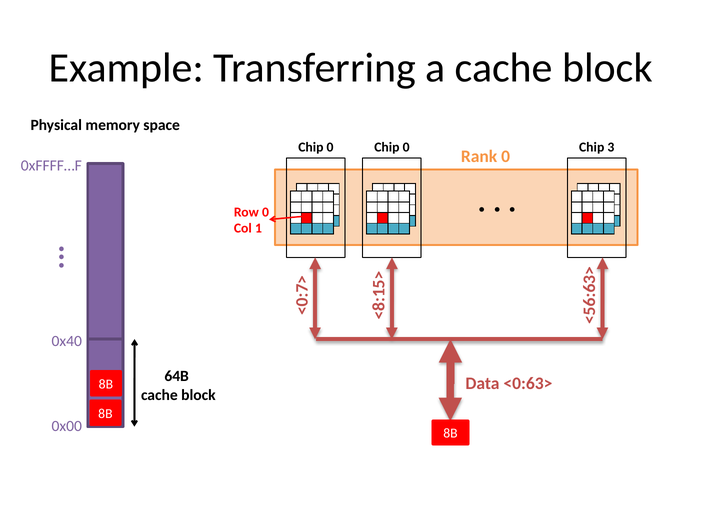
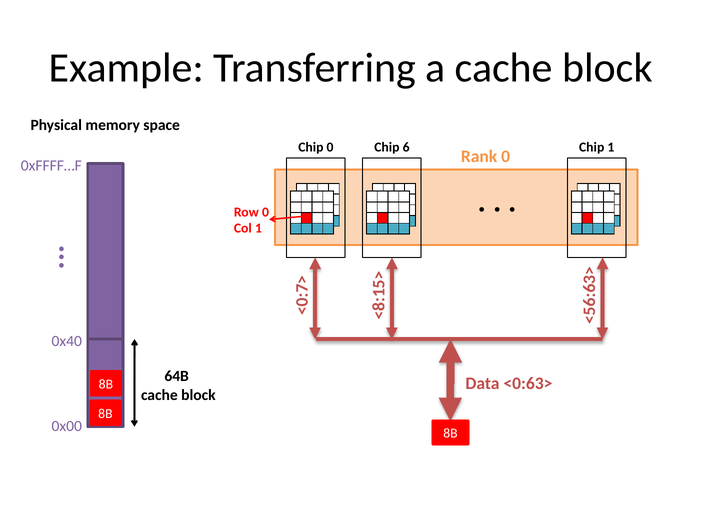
Chip 0 Chip 0: 0 -> 6 (406, 147)
Chip 3: 3 -> 1 (611, 147)
